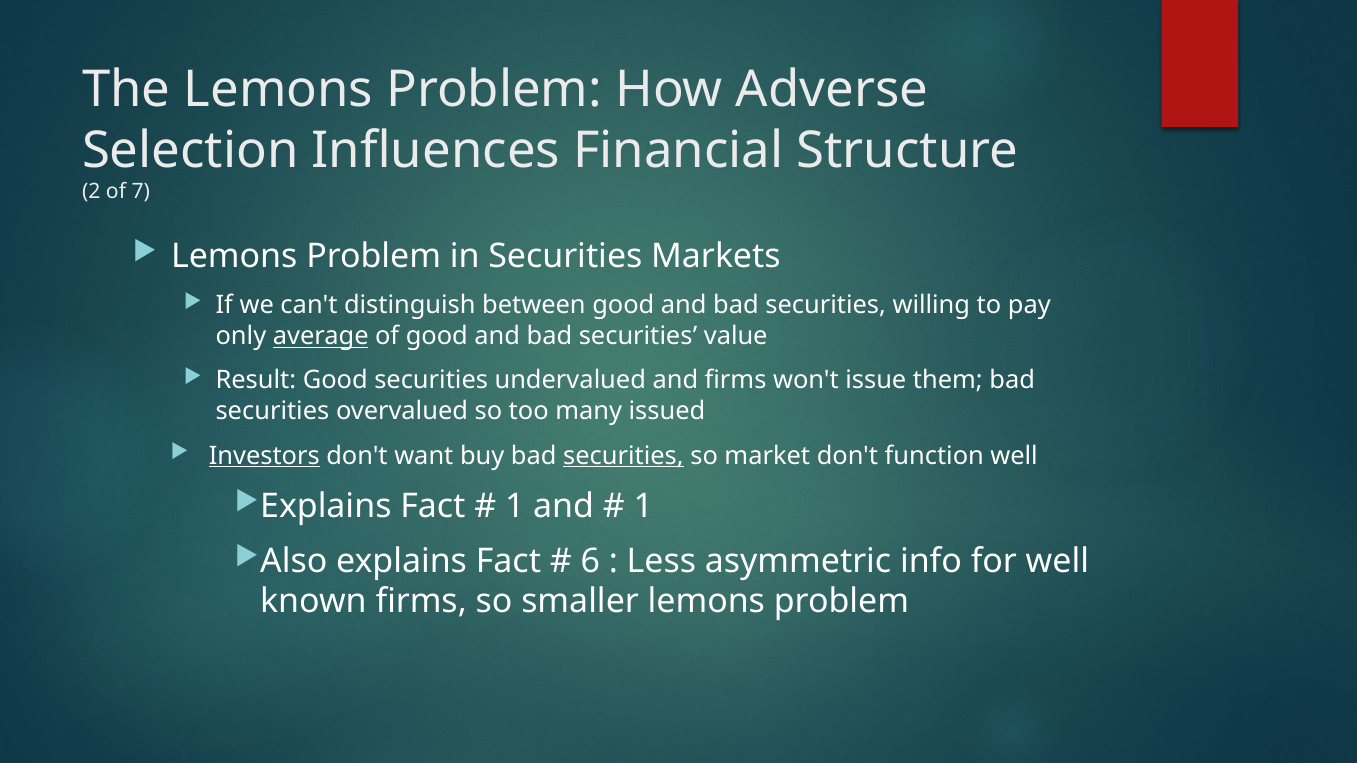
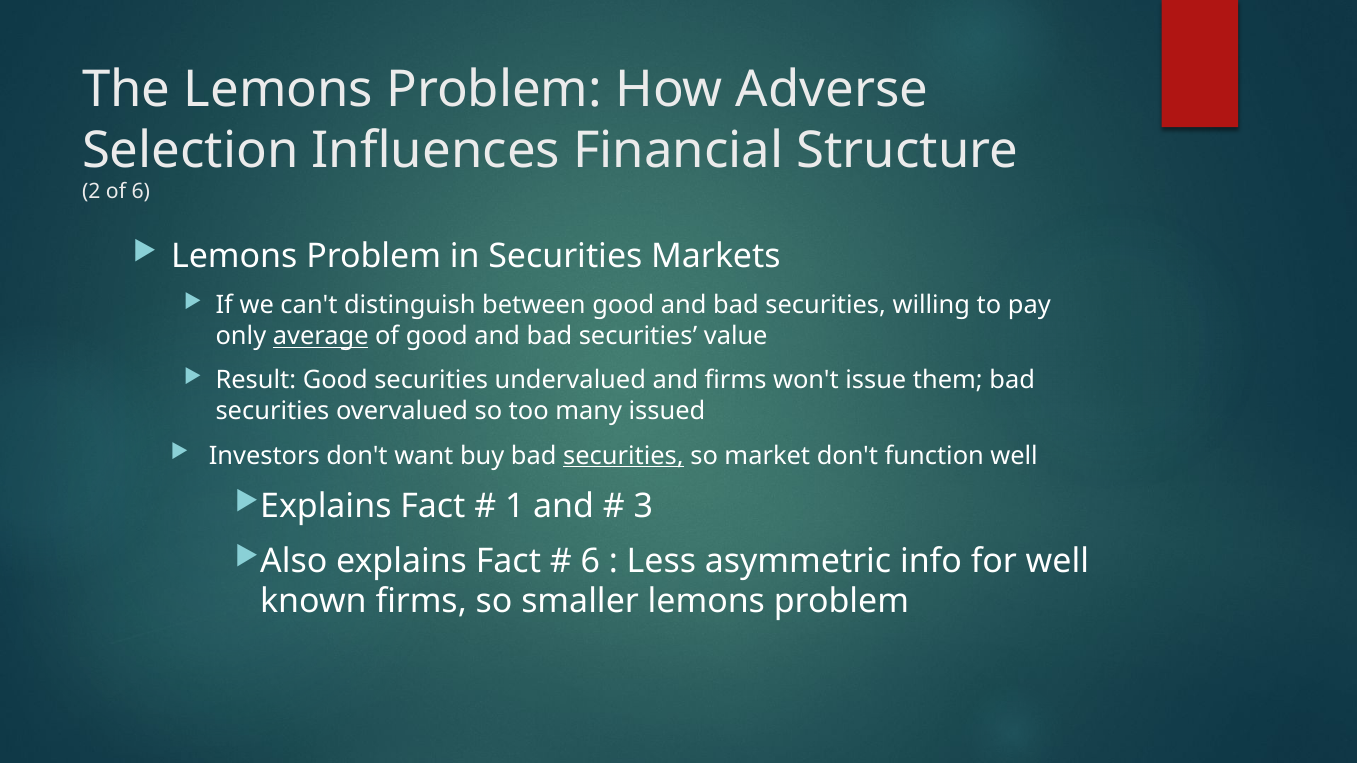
of 7: 7 -> 6 (141, 192)
Investors underline: present -> none (264, 456)
1: 1 -> 3 (643, 506)
